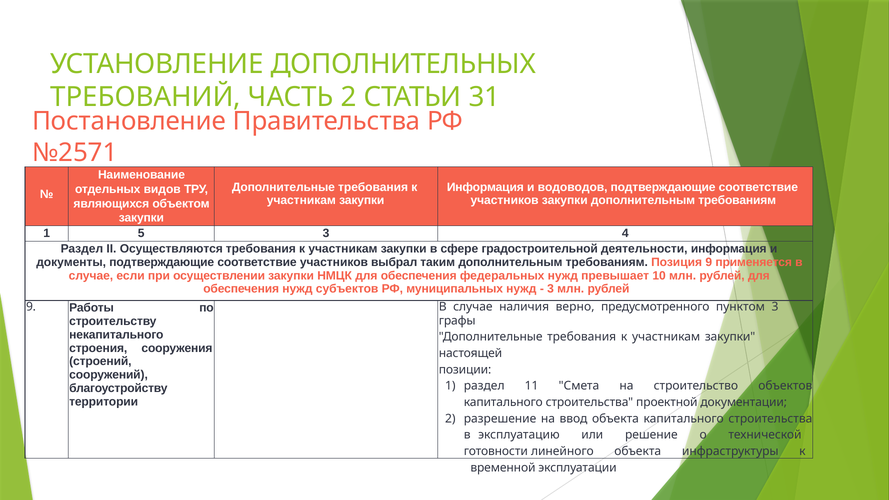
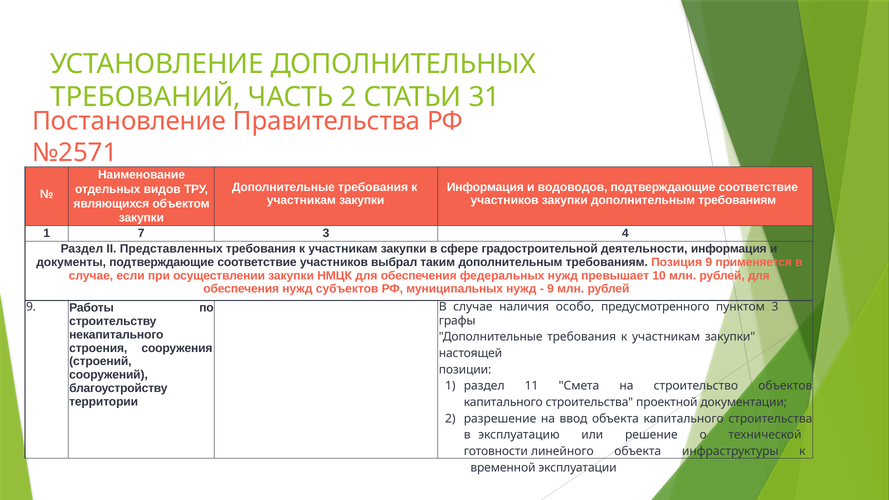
5: 5 -> 7 (141, 233)
Осуществляются: Осуществляются -> Представленных (171, 249)
3: 3 -> 9 (551, 289)
верно: верно -> особо (575, 307)
